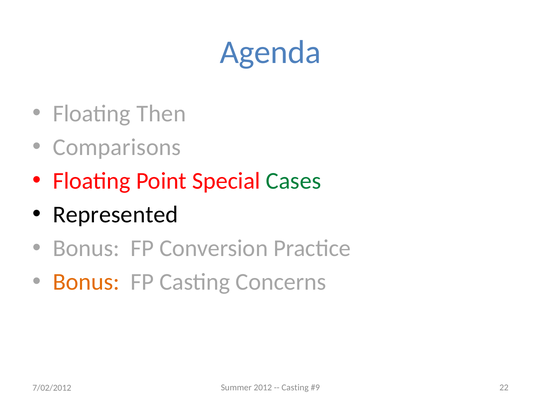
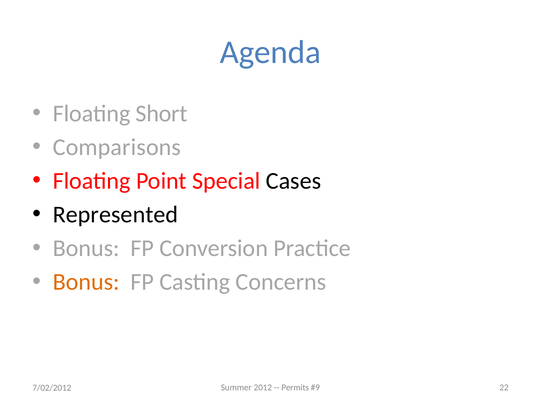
Then: Then -> Short (161, 113)
Cases colour: green -> black (294, 181)
Casting: Casting -> Permits (295, 387)
